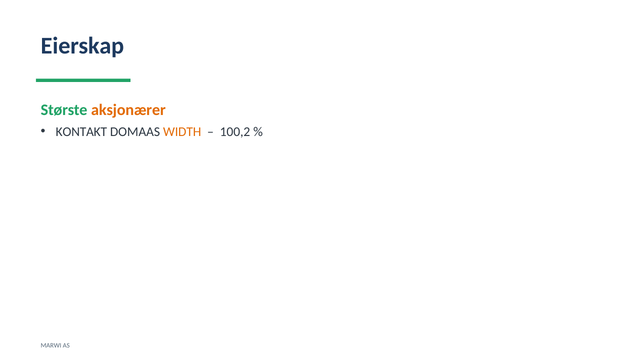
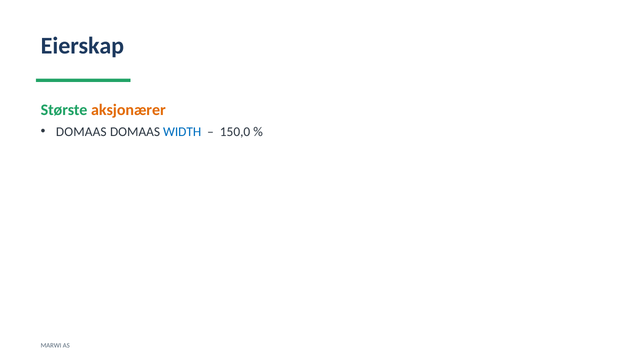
KONTAKT: KONTAKT -> DOMAAS (81, 132)
WIDTH colour: orange -> blue (182, 132)
100,2: 100,2 -> 150,0 (235, 132)
